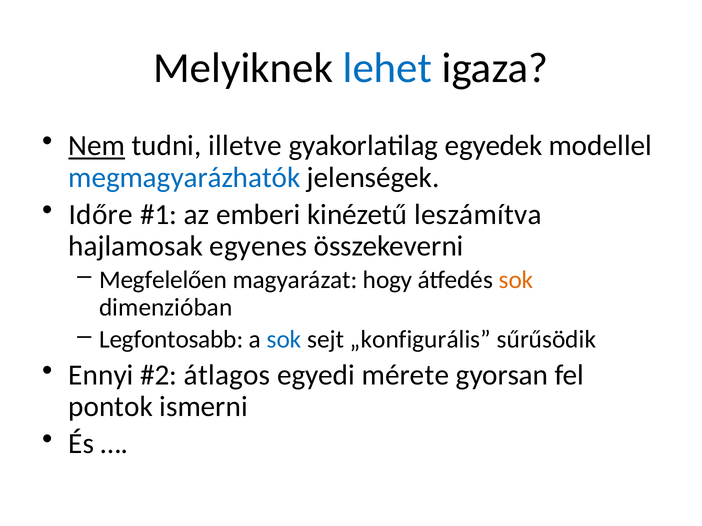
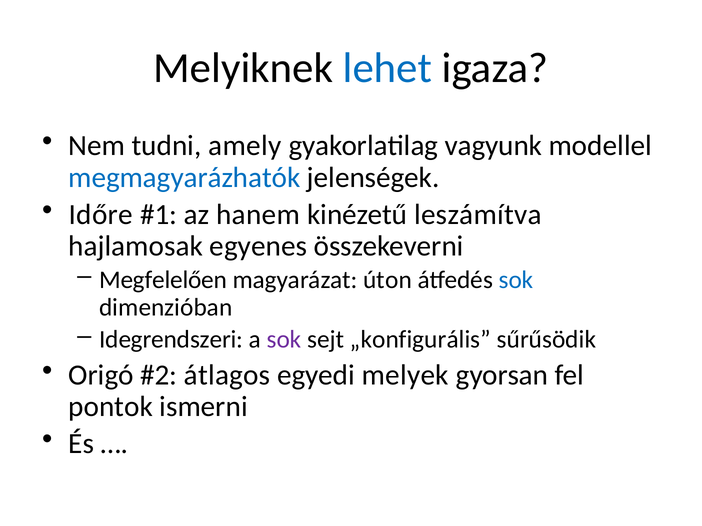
Nem underline: present -> none (97, 146)
illetve: illetve -> amely (245, 146)
egyedek: egyedek -> vagyunk (494, 146)
emberi: emberi -> hanem (258, 215)
hogy: hogy -> úton (387, 280)
sok colour: orange -> blue (516, 280)
Legfontosabb: Legfontosabb -> Idegrendszeri (171, 340)
sok colour: blue -> purple (284, 340)
Ennyi: Ennyi -> Origó (101, 375)
mérete: mérete -> melyek (405, 375)
